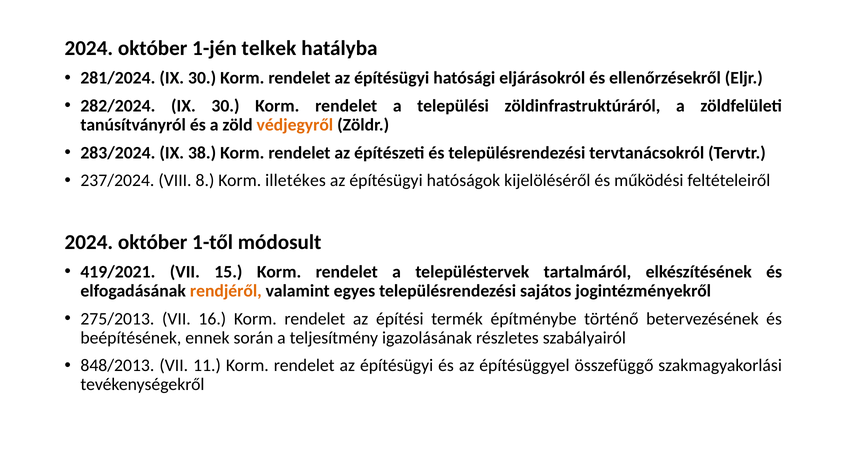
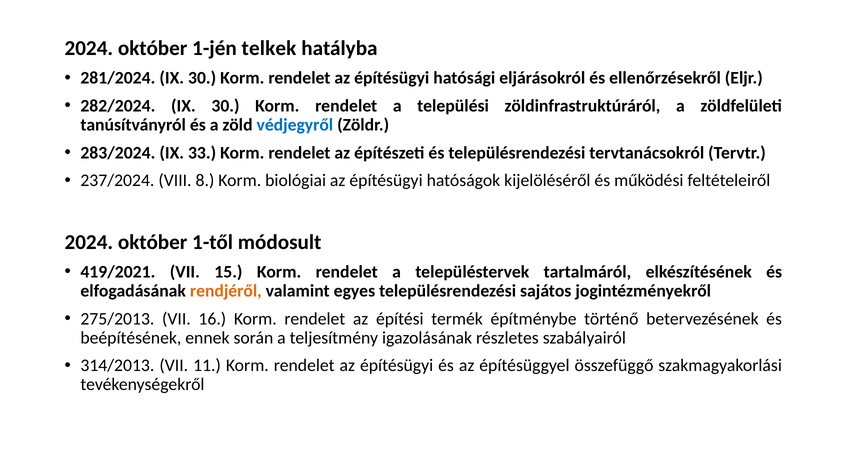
védjegyről colour: orange -> blue (295, 125)
38: 38 -> 33 (202, 153)
illetékes: illetékes -> biológiai (296, 181)
848/2013: 848/2013 -> 314/2013 (117, 366)
